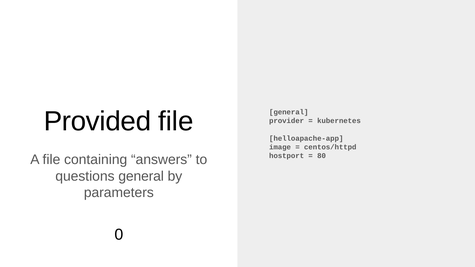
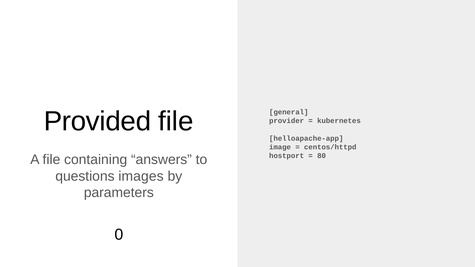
questions general: general -> images (141, 176)
